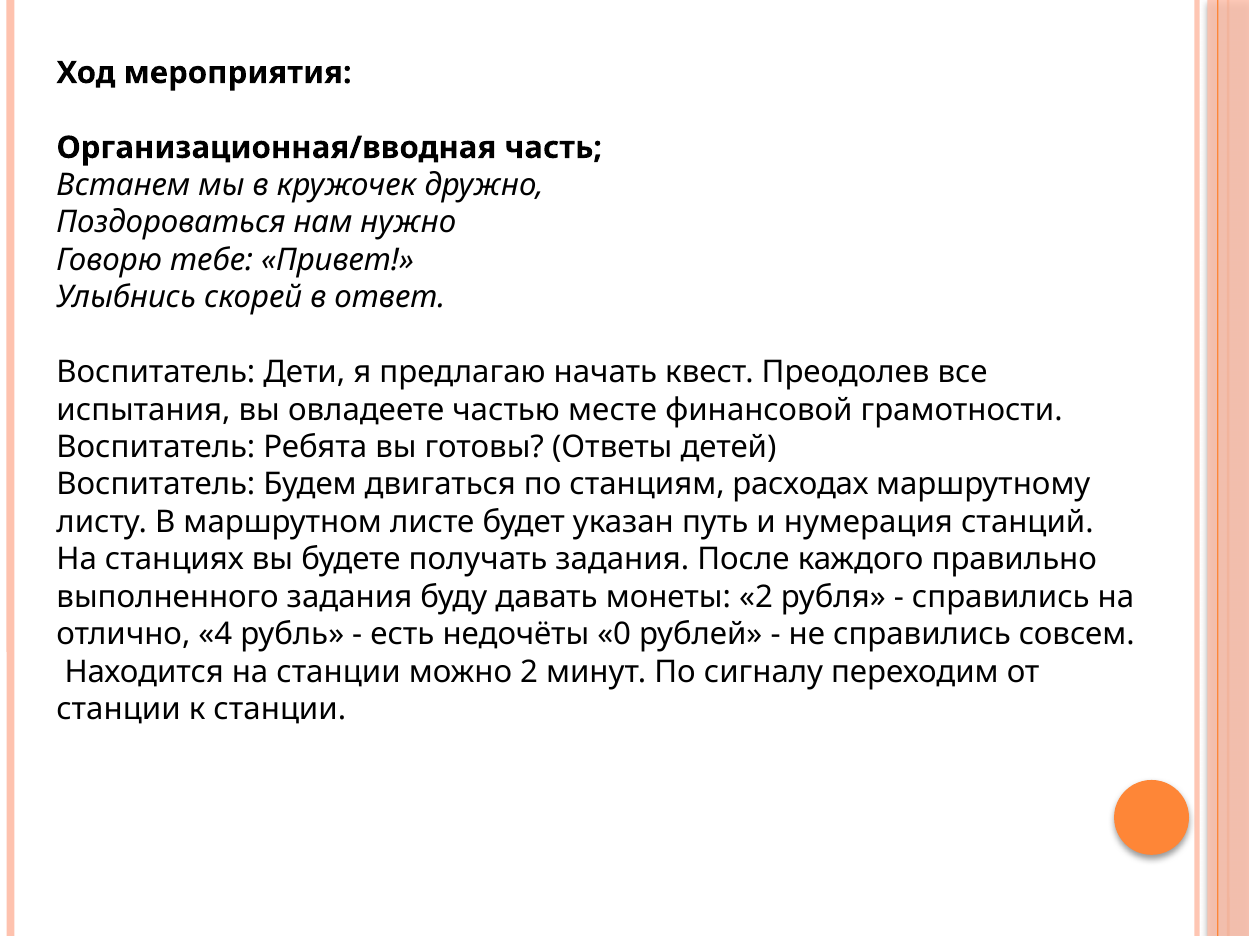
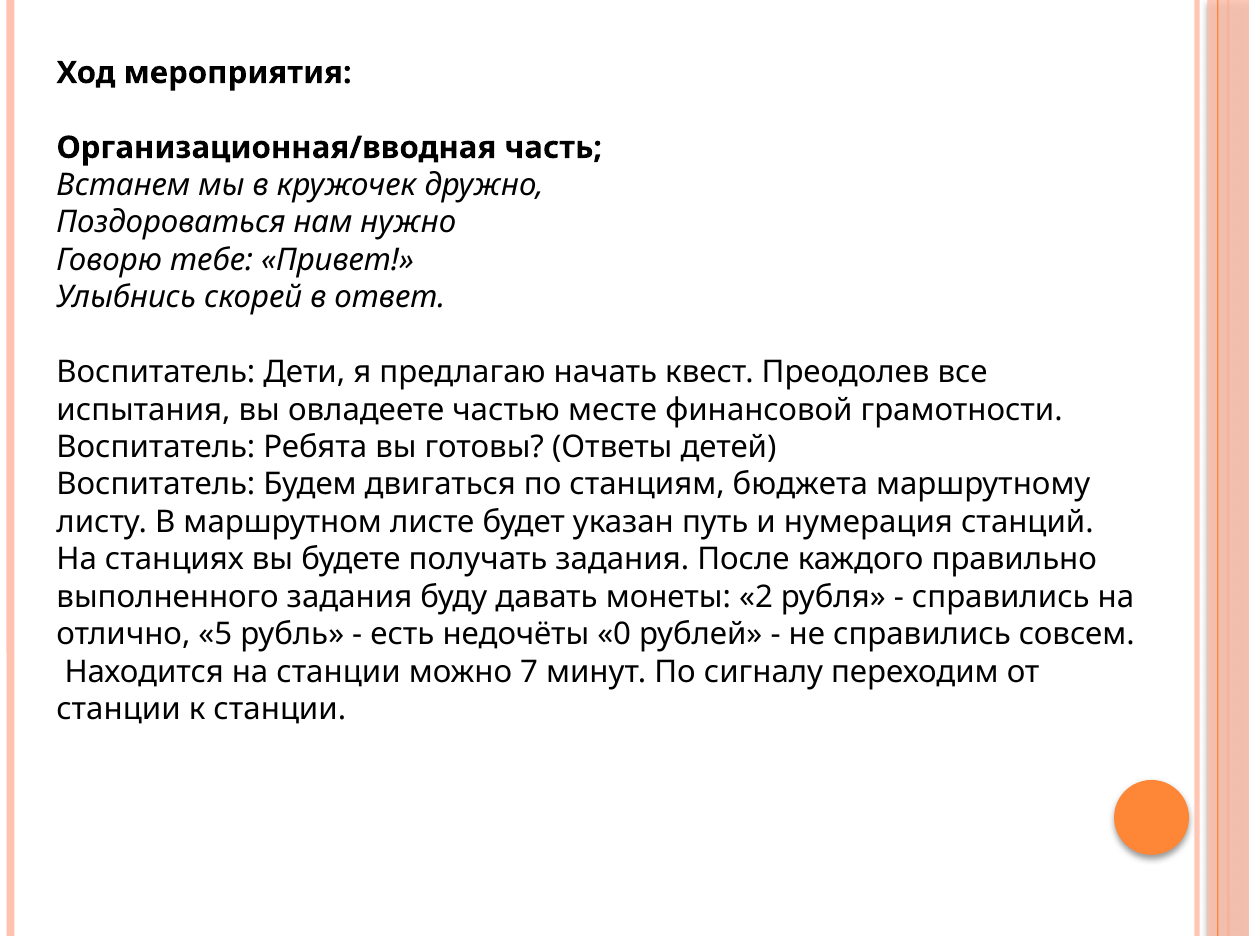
расходах: расходах -> бюджета (800, 485)
4: 4 -> 5 (215, 635)
можно 2: 2 -> 7 (529, 672)
